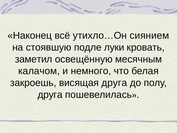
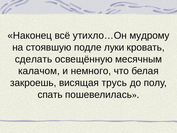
сиянием: сиянием -> мудрому (149, 35)
заметил: заметил -> сделать (34, 59)
висящая друга: друга -> трусь (114, 83)
друга: друга -> спать (50, 94)
